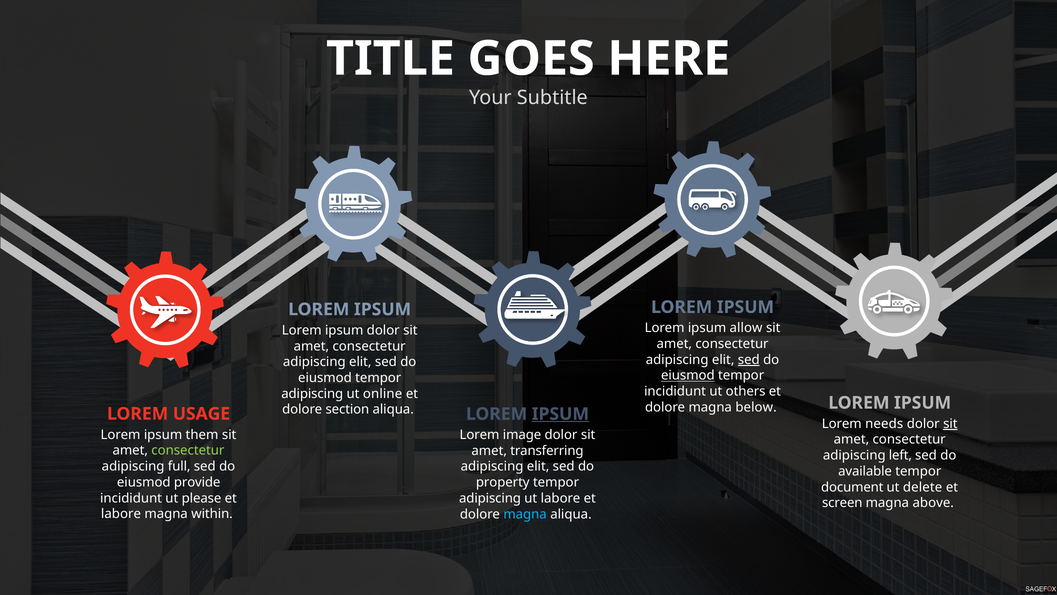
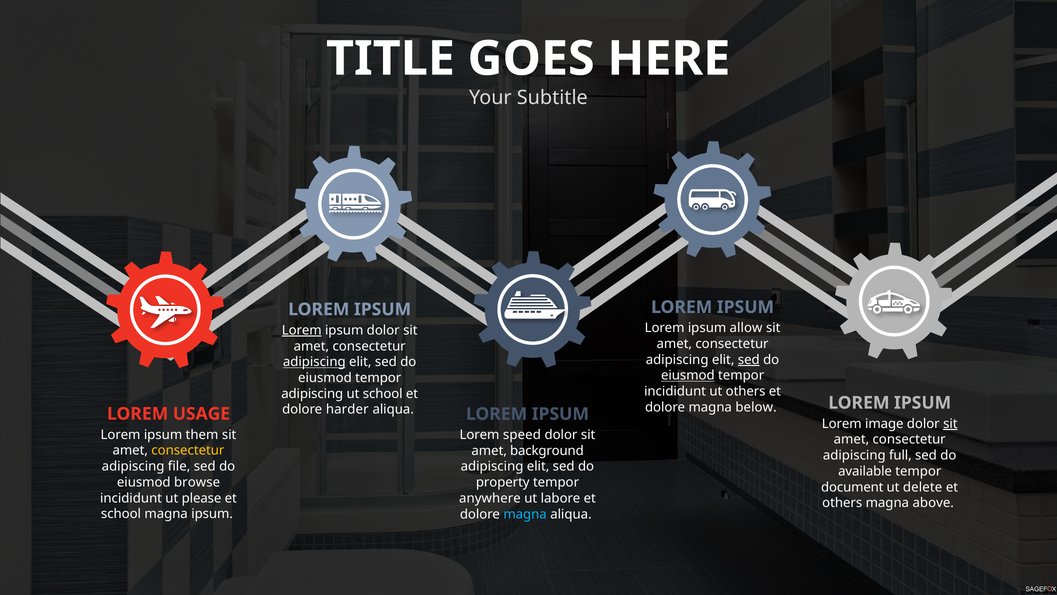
Lorem underline: none -> present (302, 330)
adipiscing underline: none -> present (314, 362)
ut online: online -> school (383, 393)
section: section -> harder (347, 409)
IPSUM underline: present -> none (560, 414)
needs: needs -> image (884, 423)
image: image -> speed (522, 435)
consectetur colour: light green -> yellow (188, 450)
transferring: transferring -> background (547, 450)
left: left -> full (900, 455)
full: full -> file (179, 466)
provide: provide -> browse (197, 482)
adipiscing: adipiscing -> anywhere (490, 498)
screen: screen -> others (842, 503)
labore: labore -> school (121, 514)
magna within: within -> ipsum (212, 514)
